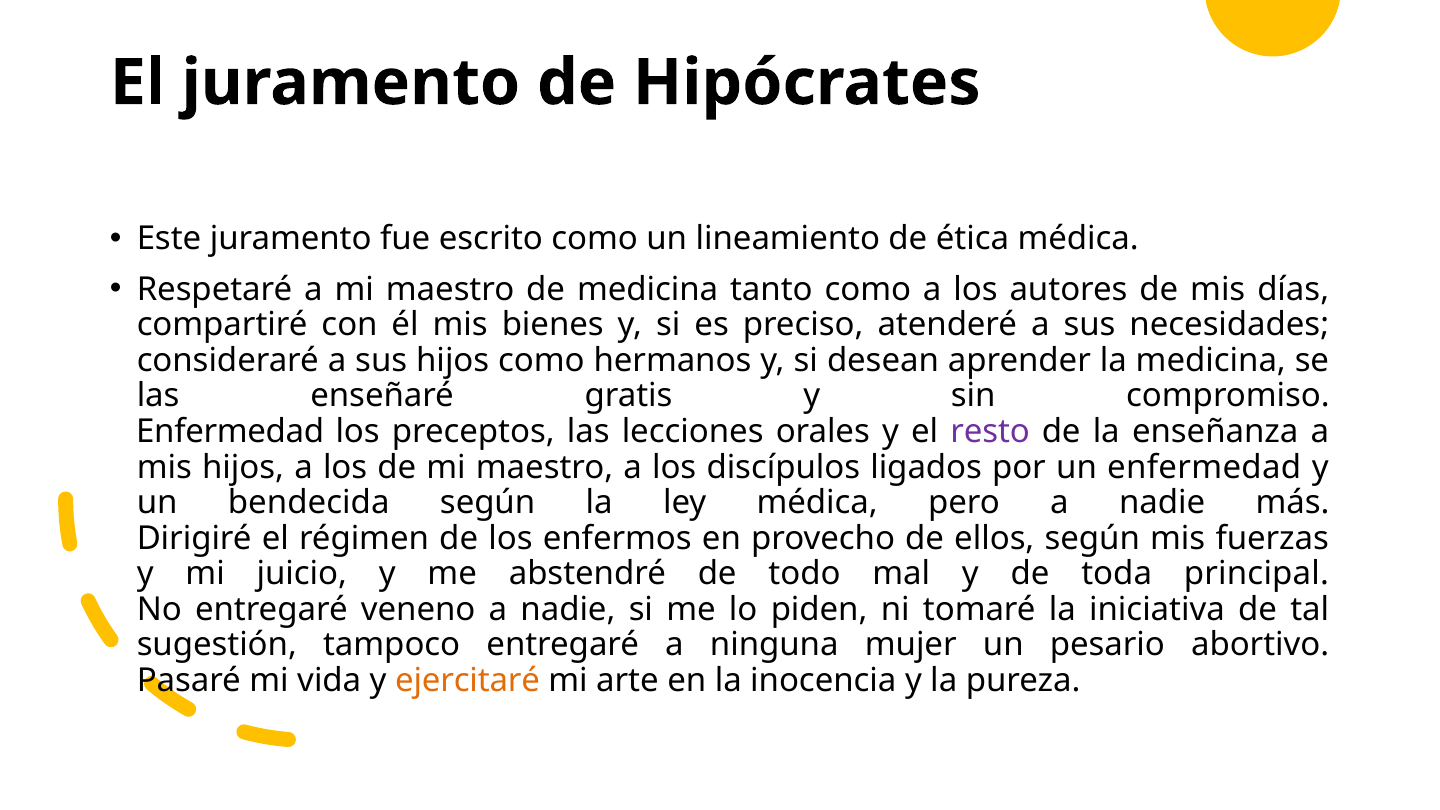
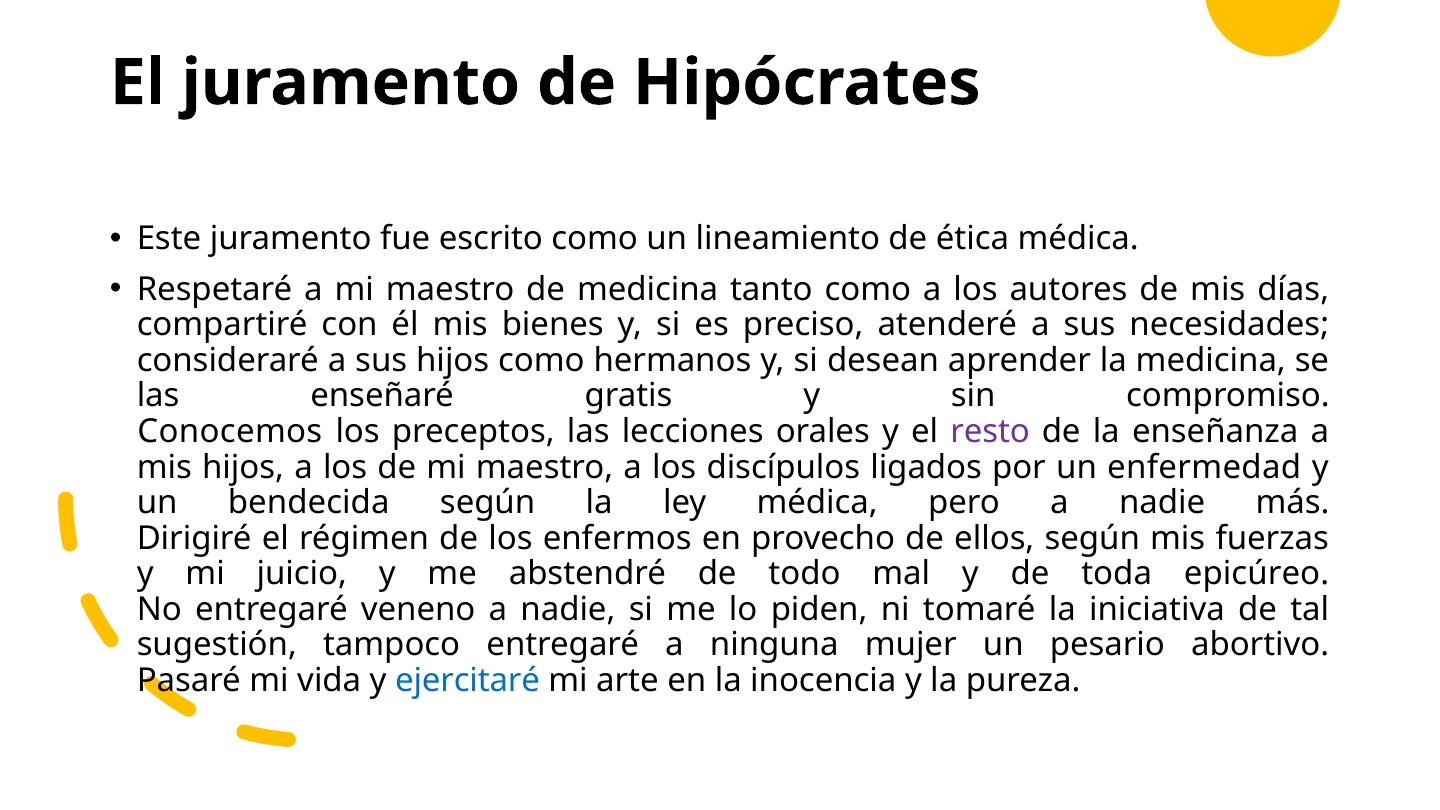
Enfermedad: Enfermedad -> Conocemos (230, 432)
principal: principal -> epicúreo (1256, 574)
ejercitaré colour: orange -> blue (468, 681)
